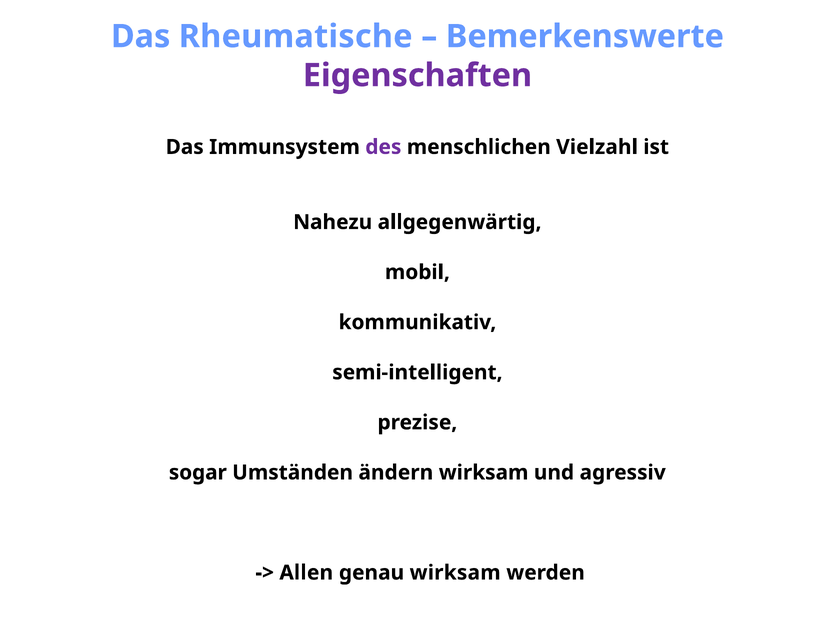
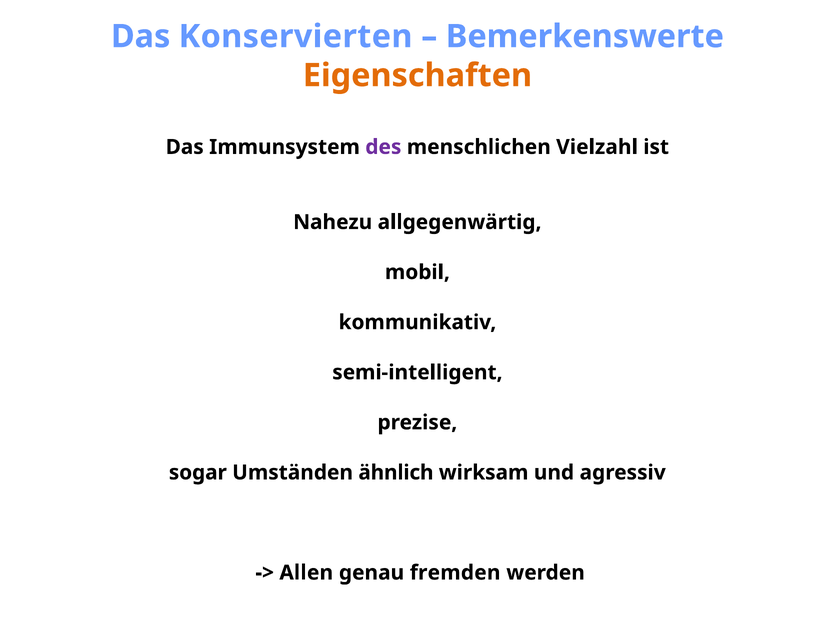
Rheumatische: Rheumatische -> Konservierten (296, 36)
Eigenschaften colour: purple -> orange (417, 75)
ändern: ändern -> ähnlich (396, 473)
genau wirksam: wirksam -> fremden (455, 573)
